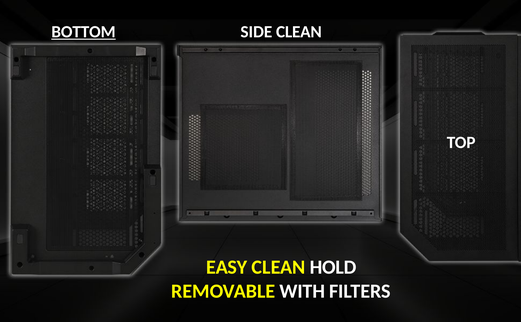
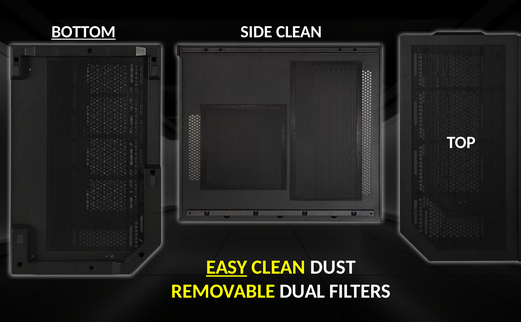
EASY underline: none -> present (227, 268)
HOLD: HOLD -> DUST (333, 268)
WITH: WITH -> DUAL (302, 292)
